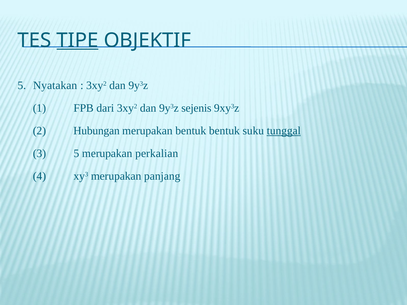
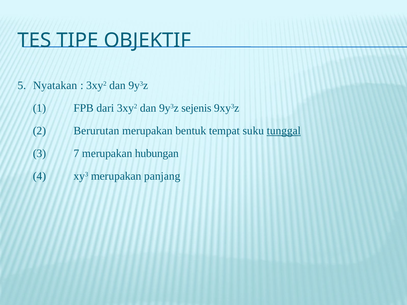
TIPE underline: present -> none (78, 40)
Hubungan: Hubungan -> Berurutan (96, 131)
bentuk bentuk: bentuk -> tempat (224, 131)
3 5: 5 -> 7 (76, 153)
perkalian: perkalian -> hubungan (157, 153)
